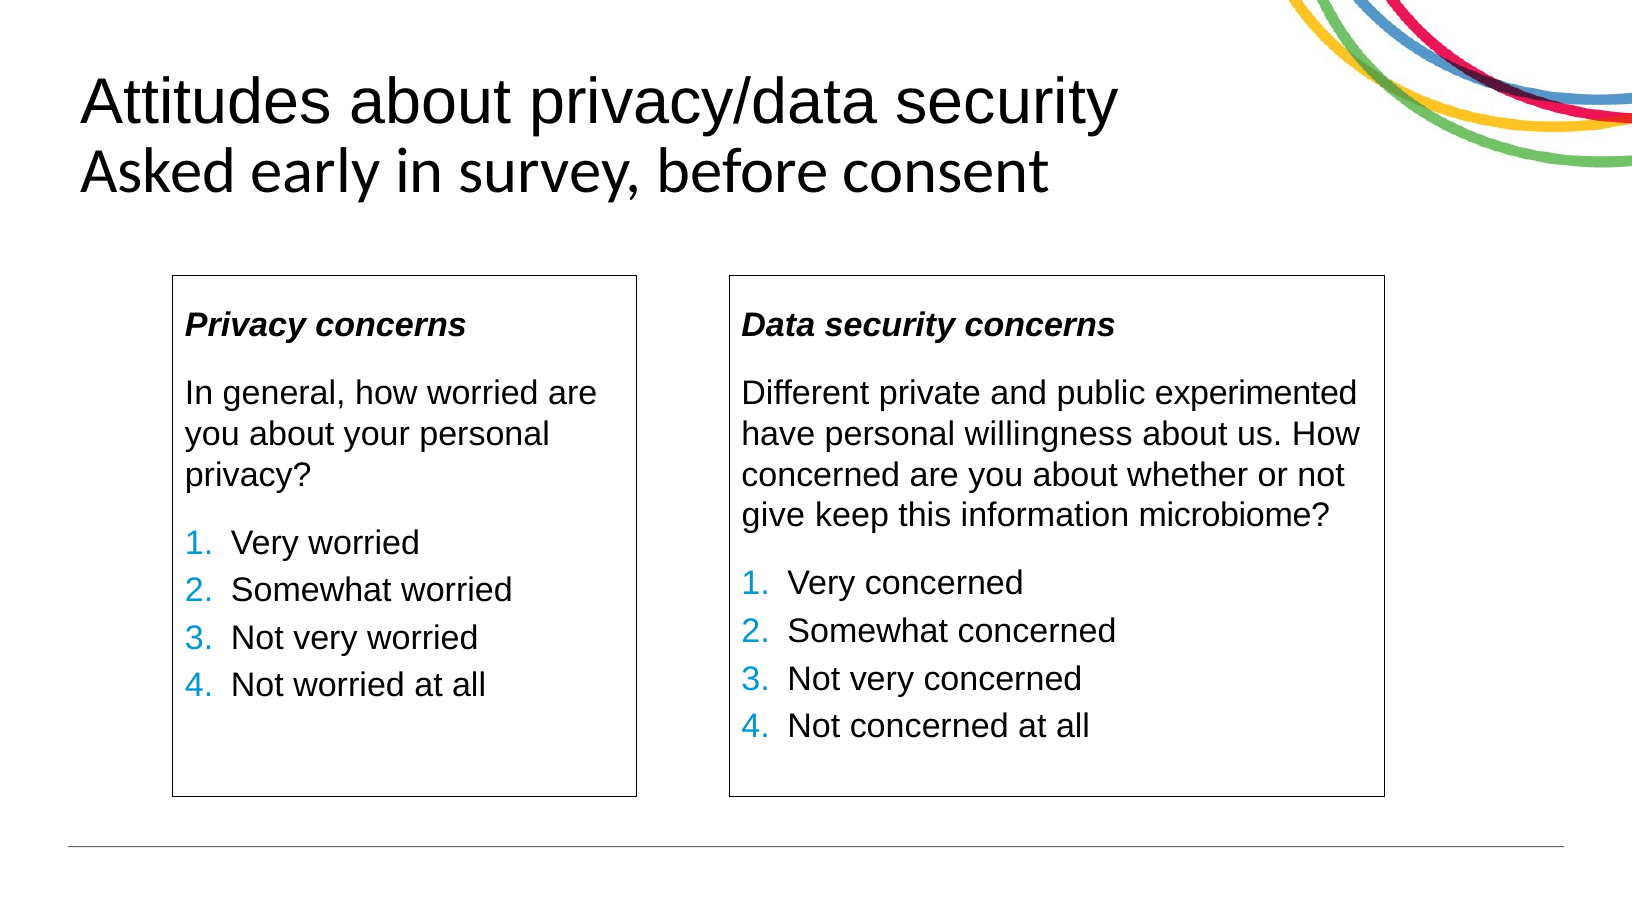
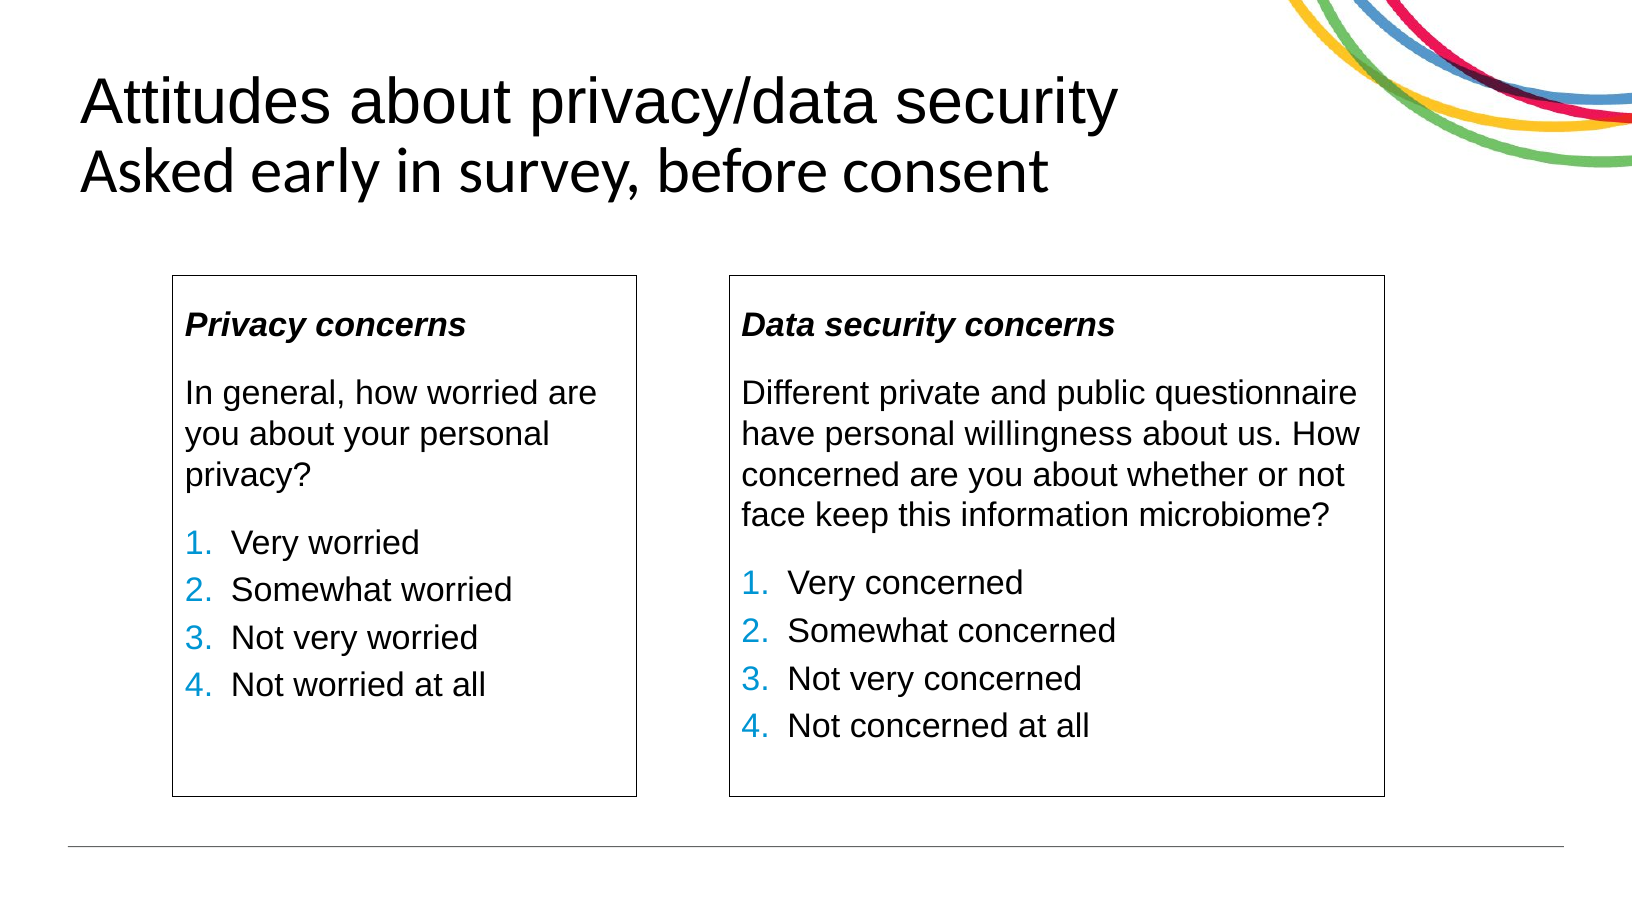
experimented: experimented -> questionnaire (1256, 393)
give: give -> face (774, 516)
